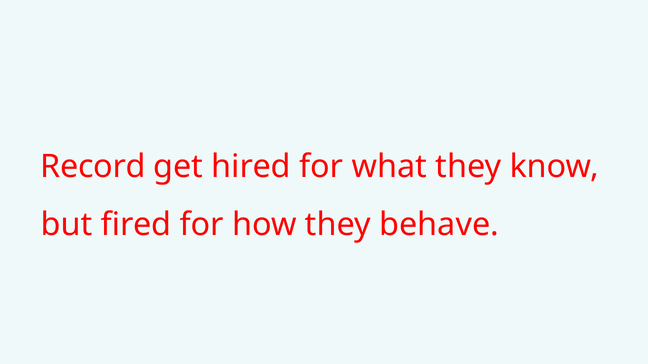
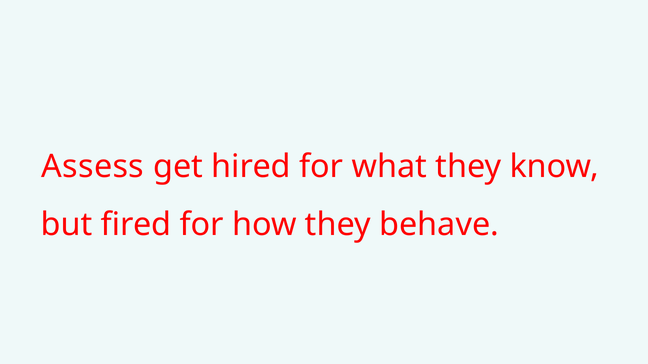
Record: Record -> Assess (93, 167)
